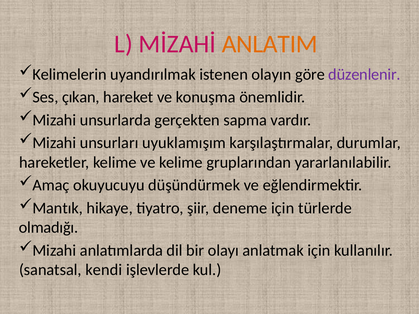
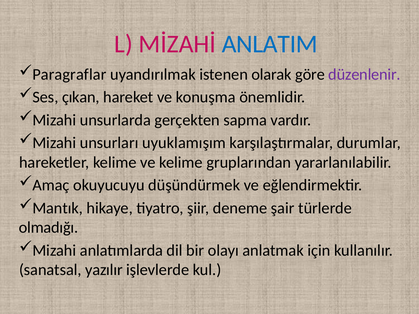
ANLATIM colour: orange -> blue (270, 44)
Kelimelerin: Kelimelerin -> Paragraflar (69, 74)
olayın: olayın -> olarak (272, 74)
deneme için: için -> şair (283, 208)
kendi: kendi -> yazılır (104, 270)
